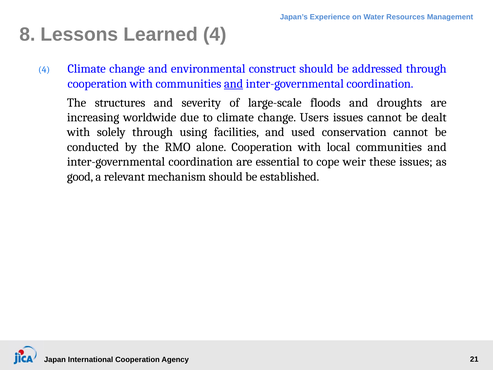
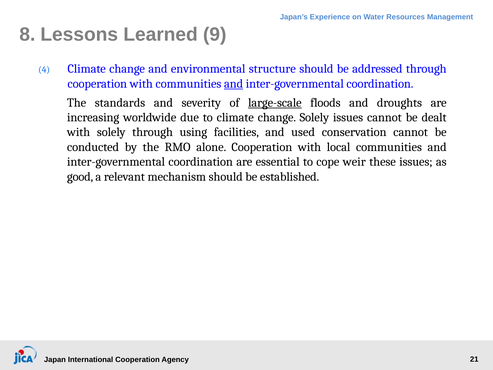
Learned 4: 4 -> 9 (215, 34)
construct: construct -> structure (272, 69)
structures: structures -> standards (120, 103)
large-scale underline: none -> present (275, 103)
change Users: Users -> Solely (314, 117)
